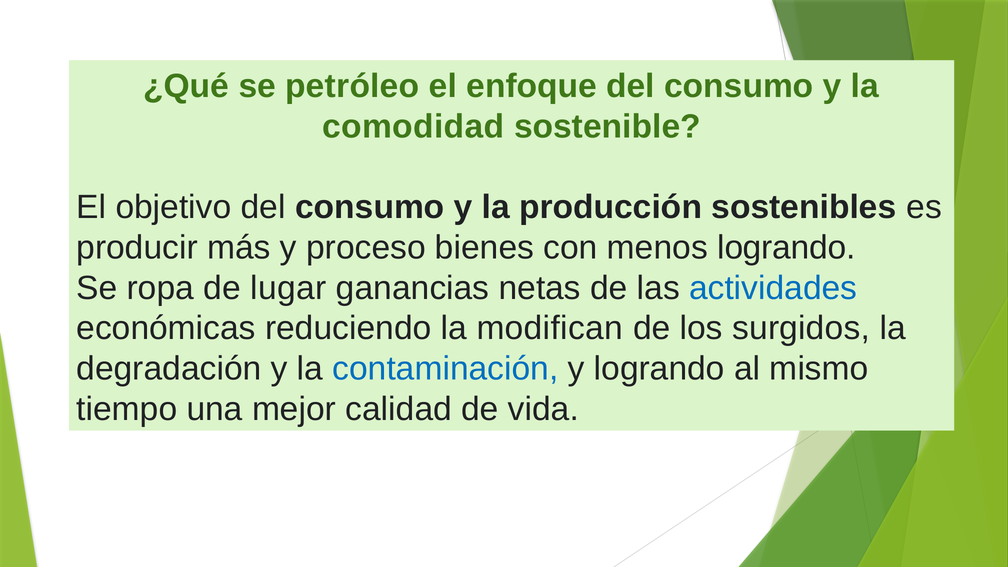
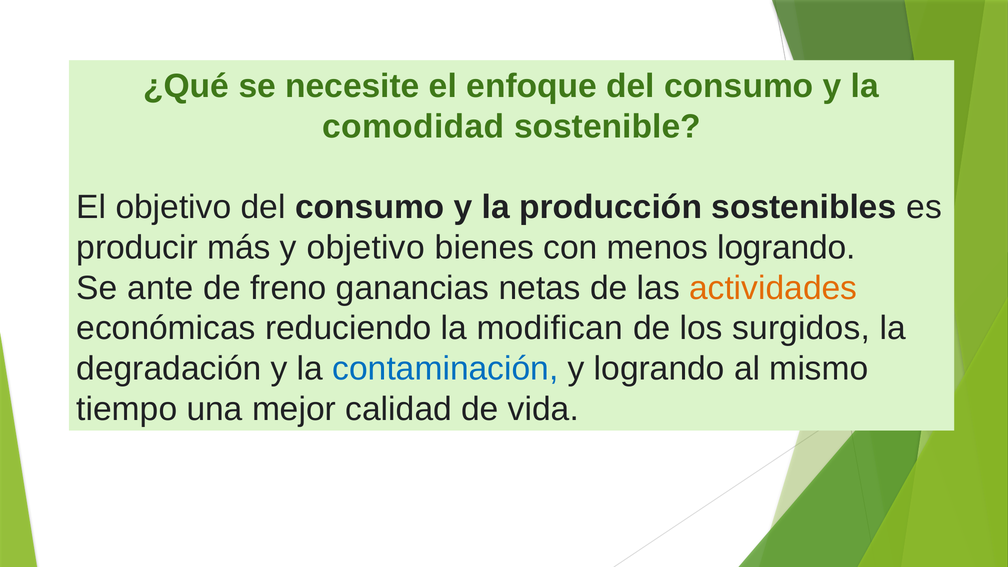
petróleo: petróleo -> necesite (352, 86)
y proceso: proceso -> objetivo (366, 248)
ropa: ropa -> ante (160, 288)
lugar: lugar -> freno (288, 288)
actividades colour: blue -> orange (773, 288)
